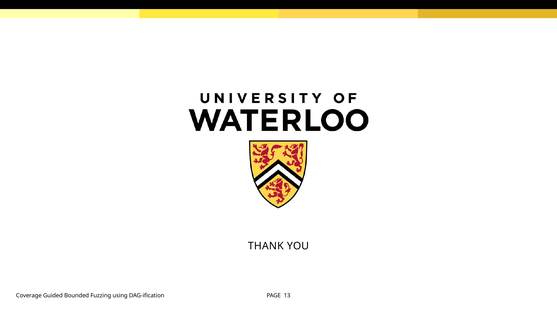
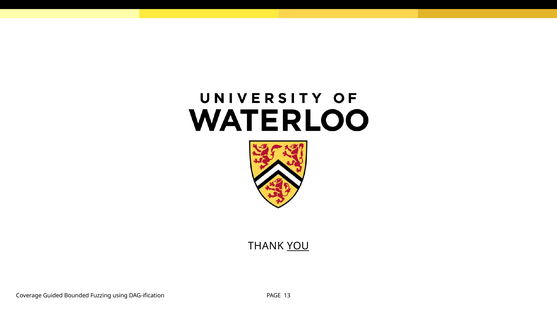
YOU underline: none -> present (298, 246)
